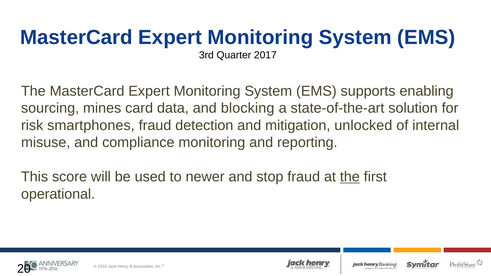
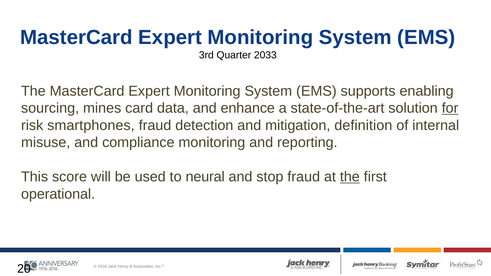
2017: 2017 -> 2033 (265, 55)
blocking: blocking -> enhance (248, 108)
for underline: none -> present (450, 108)
unlocked: unlocked -> definition (363, 125)
newer: newer -> neural (205, 177)
